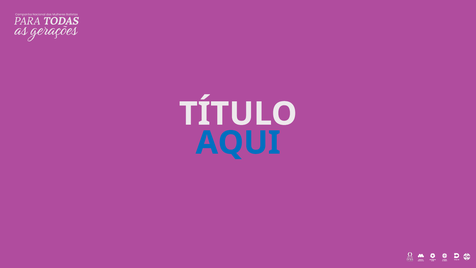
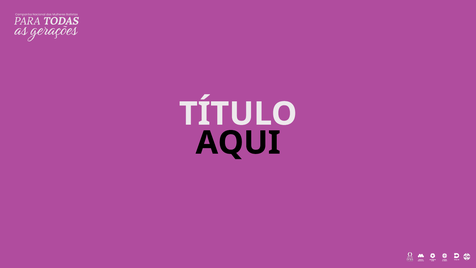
AQUI colour: blue -> black (238, 143)
